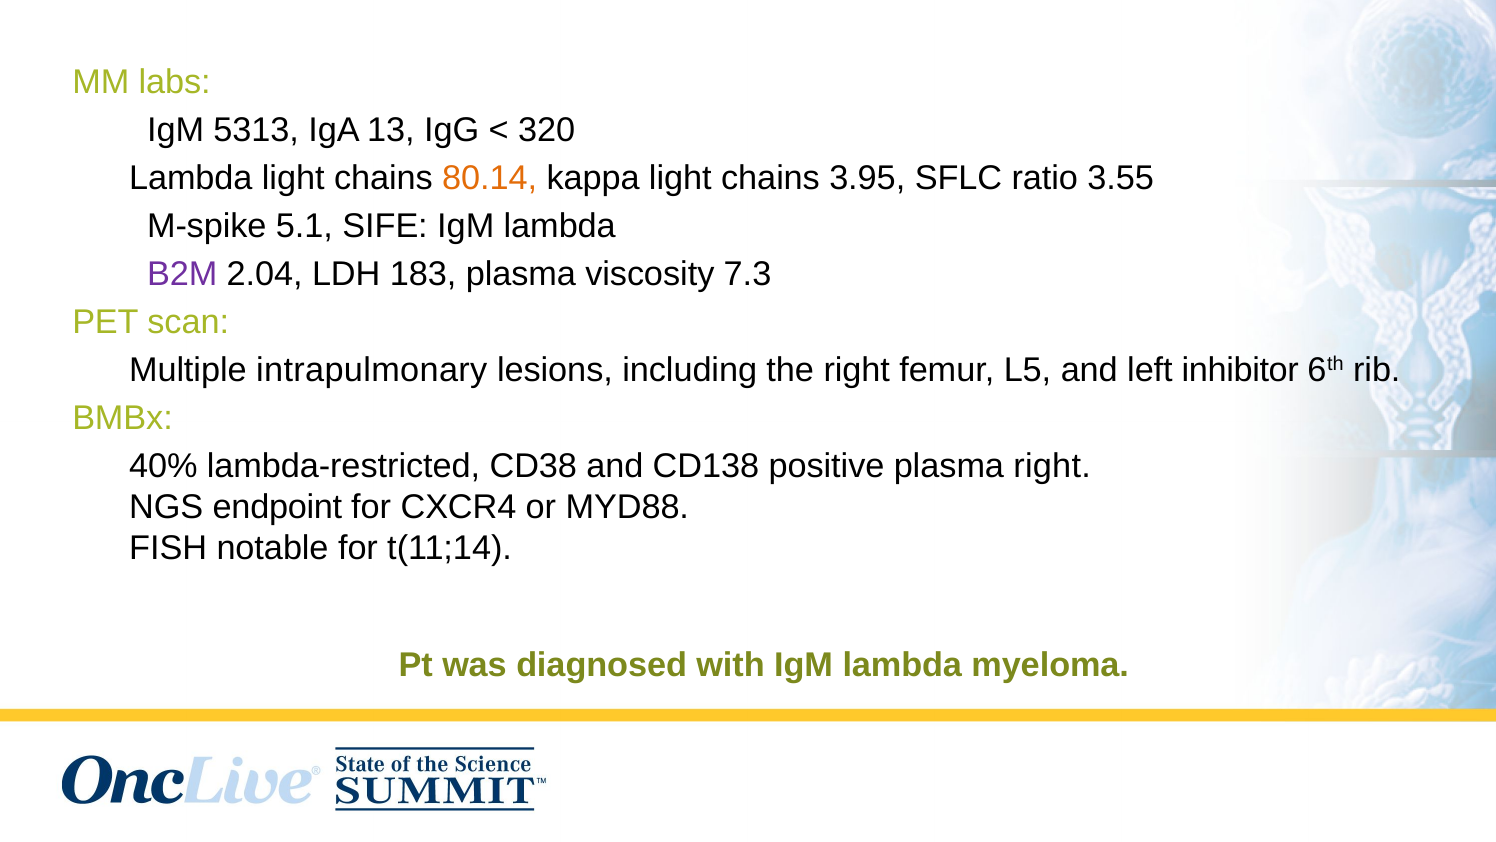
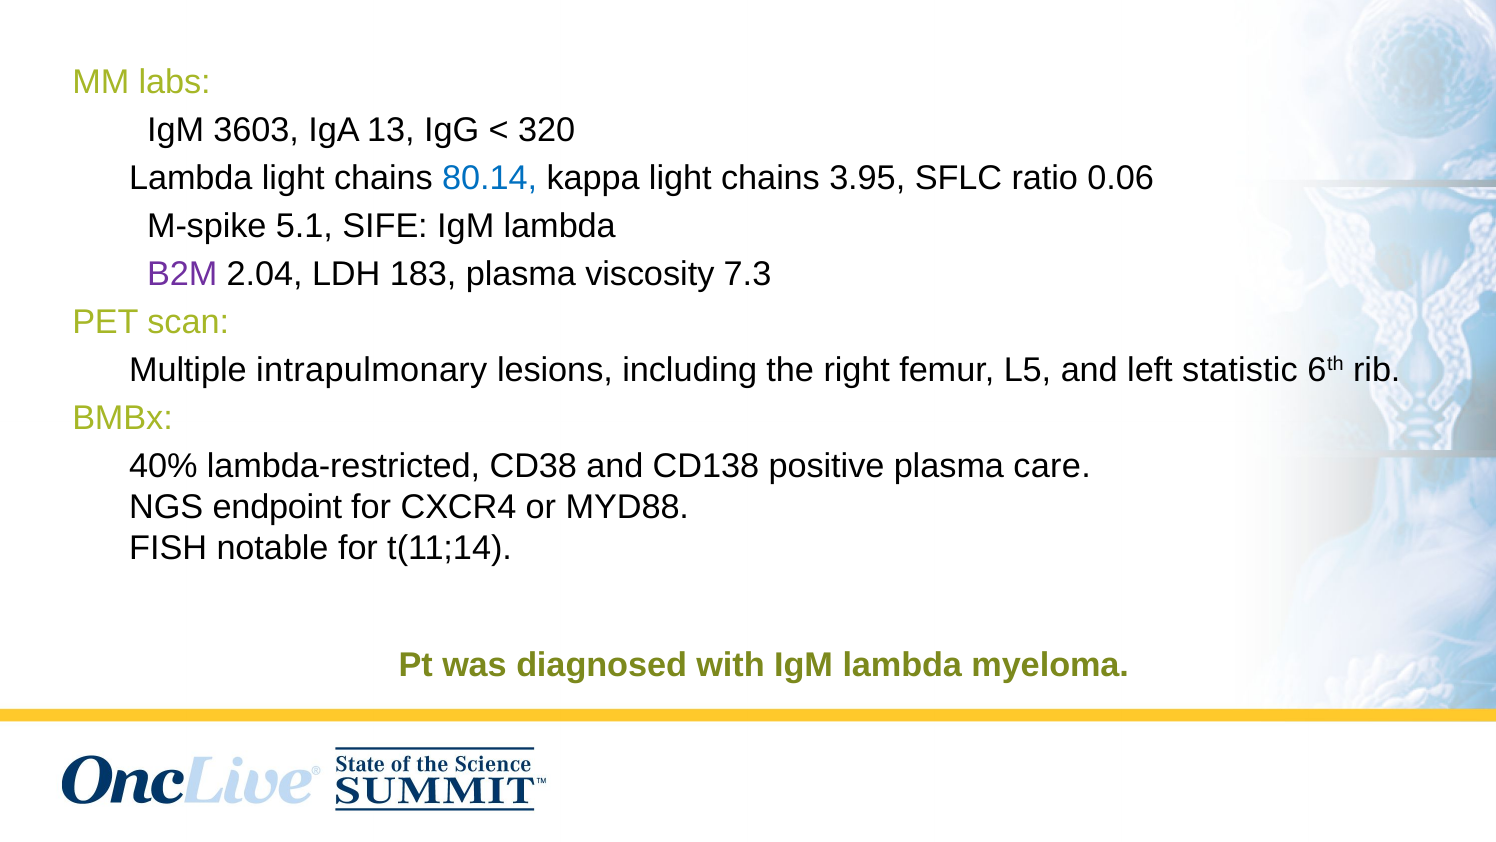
5313: 5313 -> 3603 (256, 130)
80.14 colour: orange -> blue (490, 178)
3.55: 3.55 -> 0.06 (1121, 178)
inhibitor: inhibitor -> statistic (1240, 370)
plasma right: right -> care (1052, 466)
